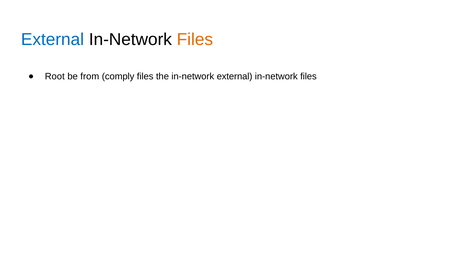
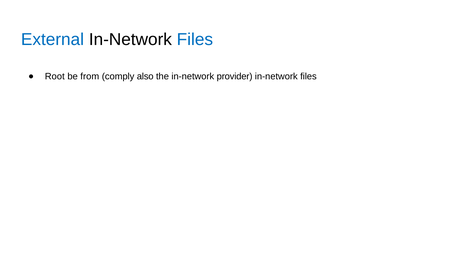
Files colour: orange -> blue (195, 39)
comply files: files -> also (145, 76)
in-network external: external -> provider (235, 76)
